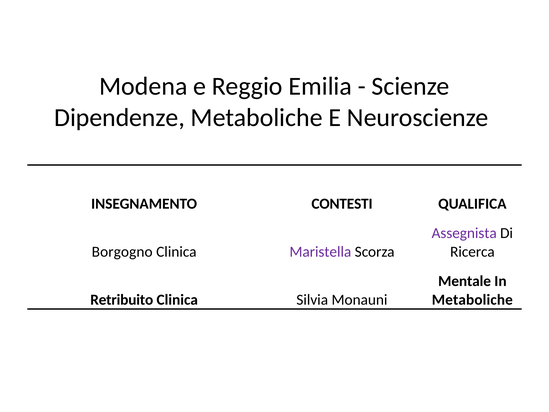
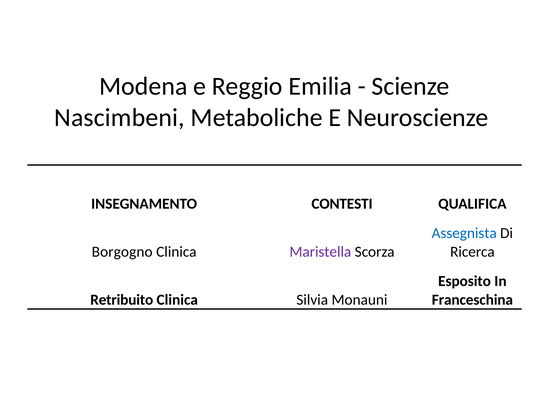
Dipendenze: Dipendenze -> Nascimbeni (119, 118)
Assegnista colour: purple -> blue (464, 233)
Mentale: Mentale -> Esposito (465, 281)
Metaboliche: Metaboliche -> Franceschina (472, 300)
